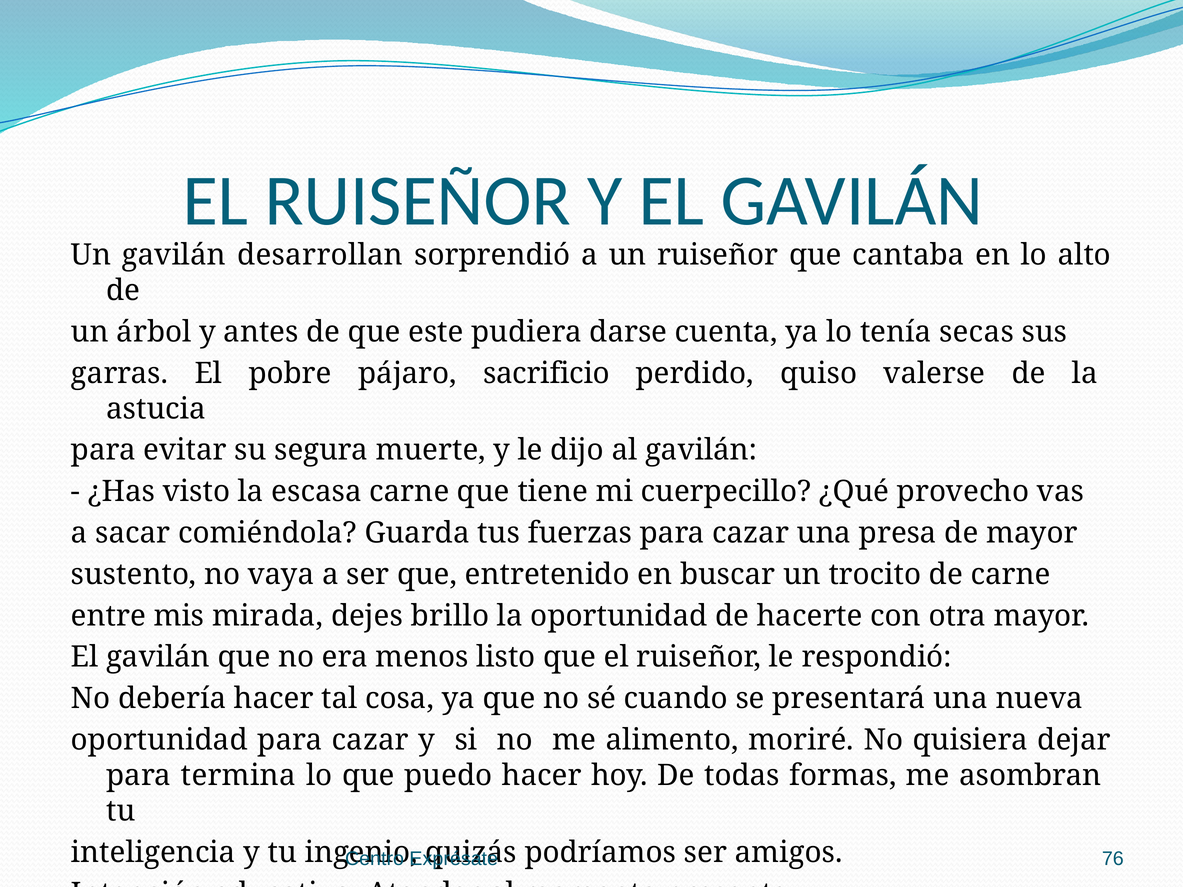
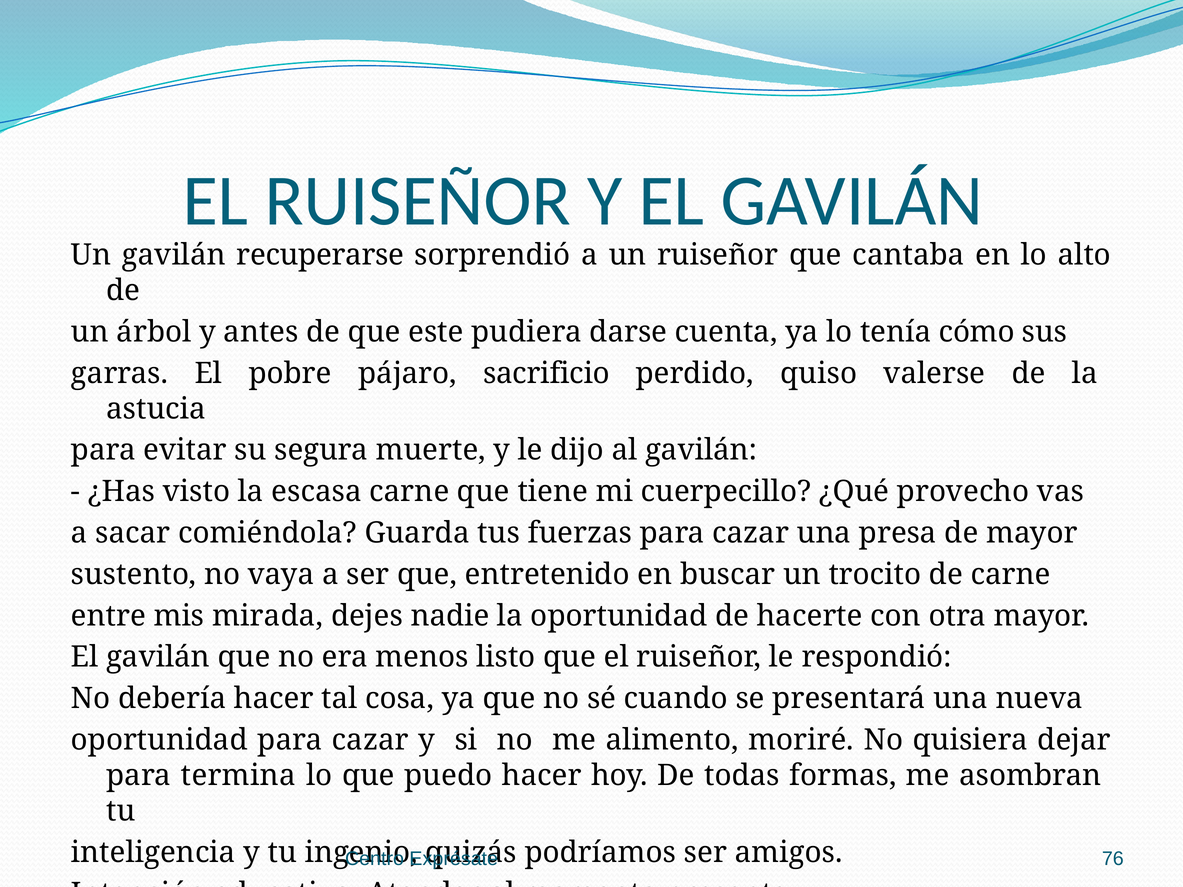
desarrollan: desarrollan -> recuperarse (320, 255)
secas: secas -> cómo (977, 332)
brillo: brillo -> nadie (450, 616)
